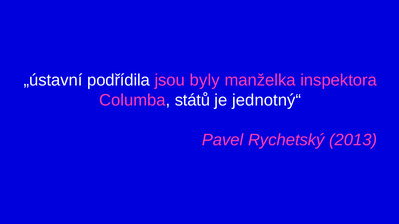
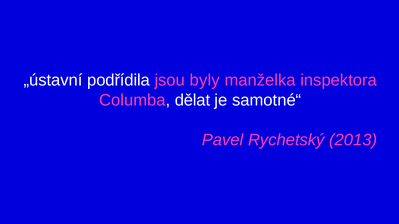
států: států -> dělat (192, 100)
jednotný“: jednotný“ -> samotné“ (267, 100)
